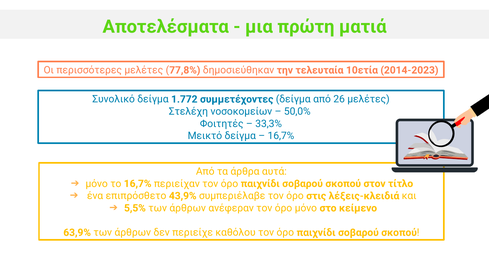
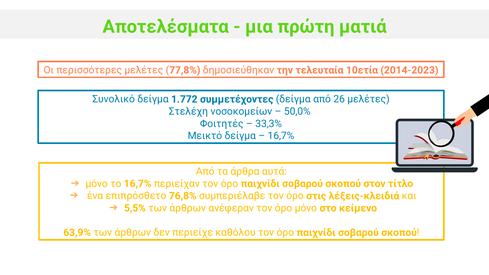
43,9%: 43,9% -> 76,8% (183, 196)
